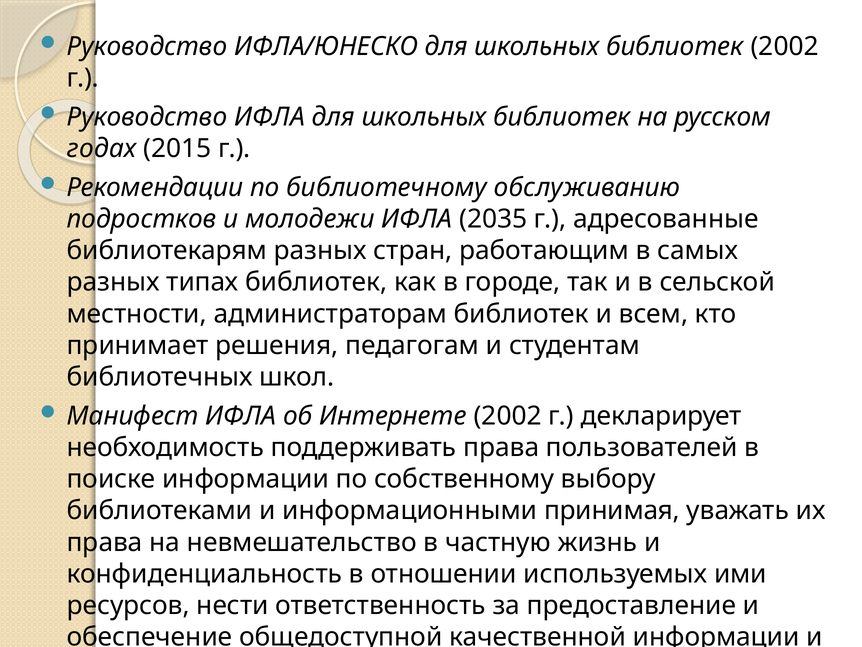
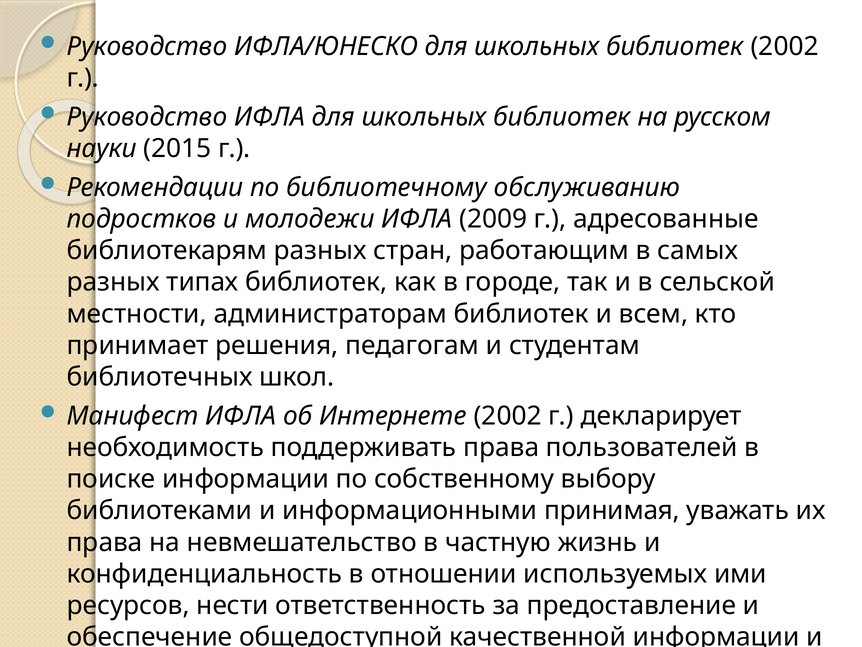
годах: годах -> науки (102, 148)
2035: 2035 -> 2009 (493, 219)
